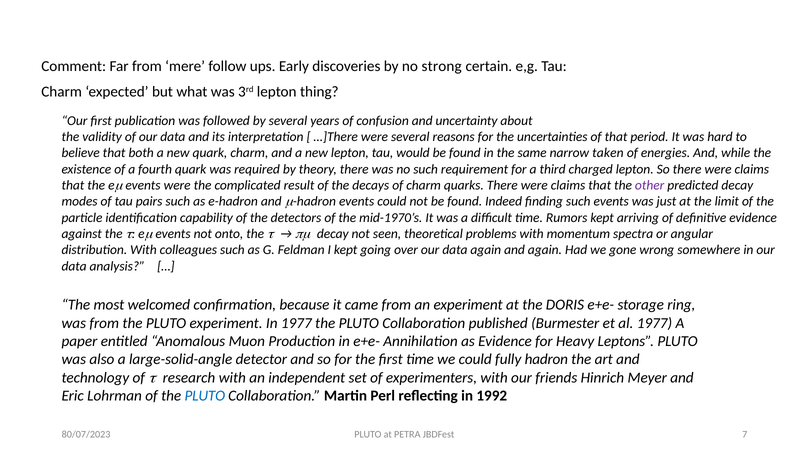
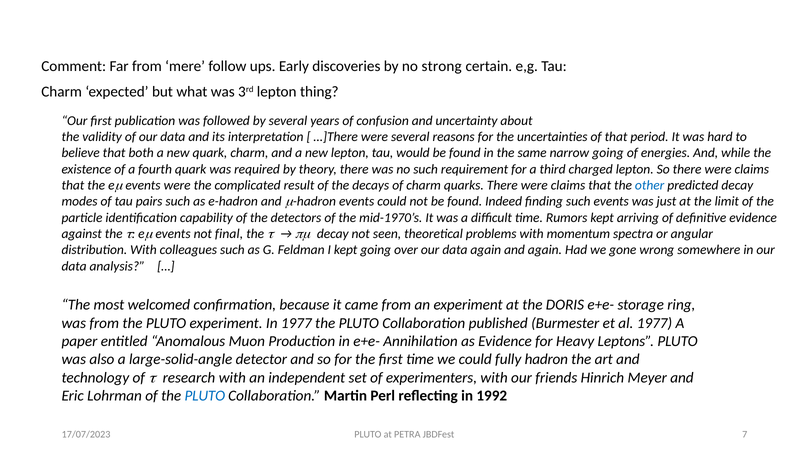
narrow taken: taken -> going (608, 153)
other colour: purple -> blue (650, 185)
onto: onto -> final (229, 234)
80/07/2023: 80/07/2023 -> 17/07/2023 (86, 435)
